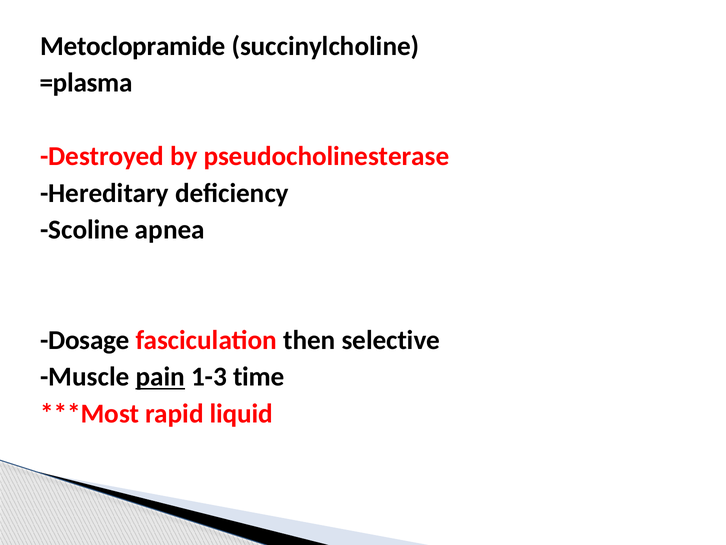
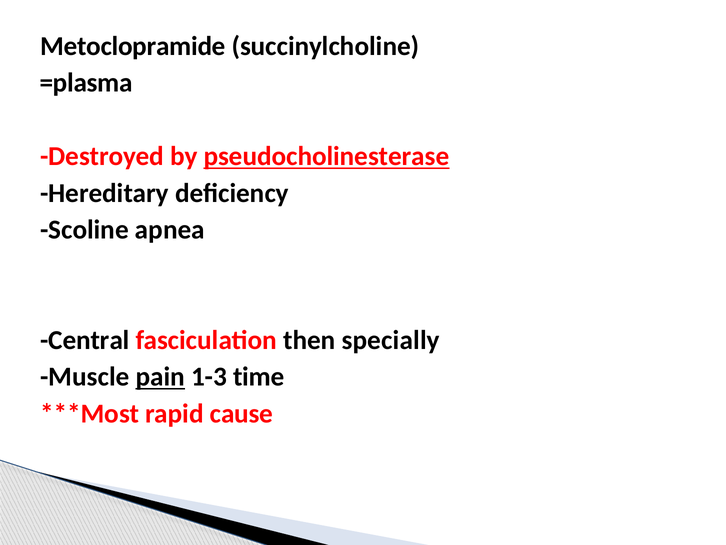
pseudocholinesterase underline: none -> present (326, 156)
Dosage: Dosage -> Central (85, 340)
selective: selective -> specially (391, 340)
liquid: liquid -> cause (241, 413)
